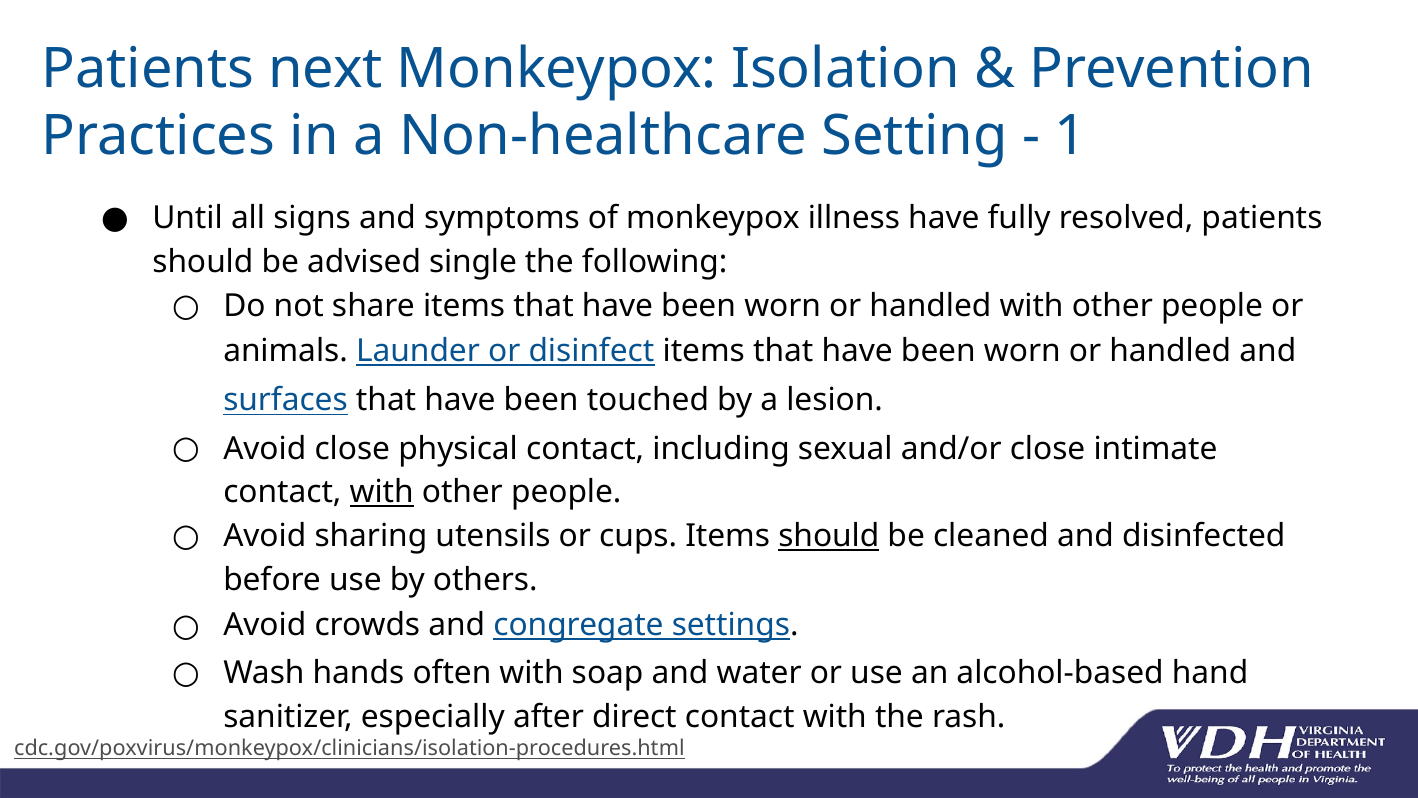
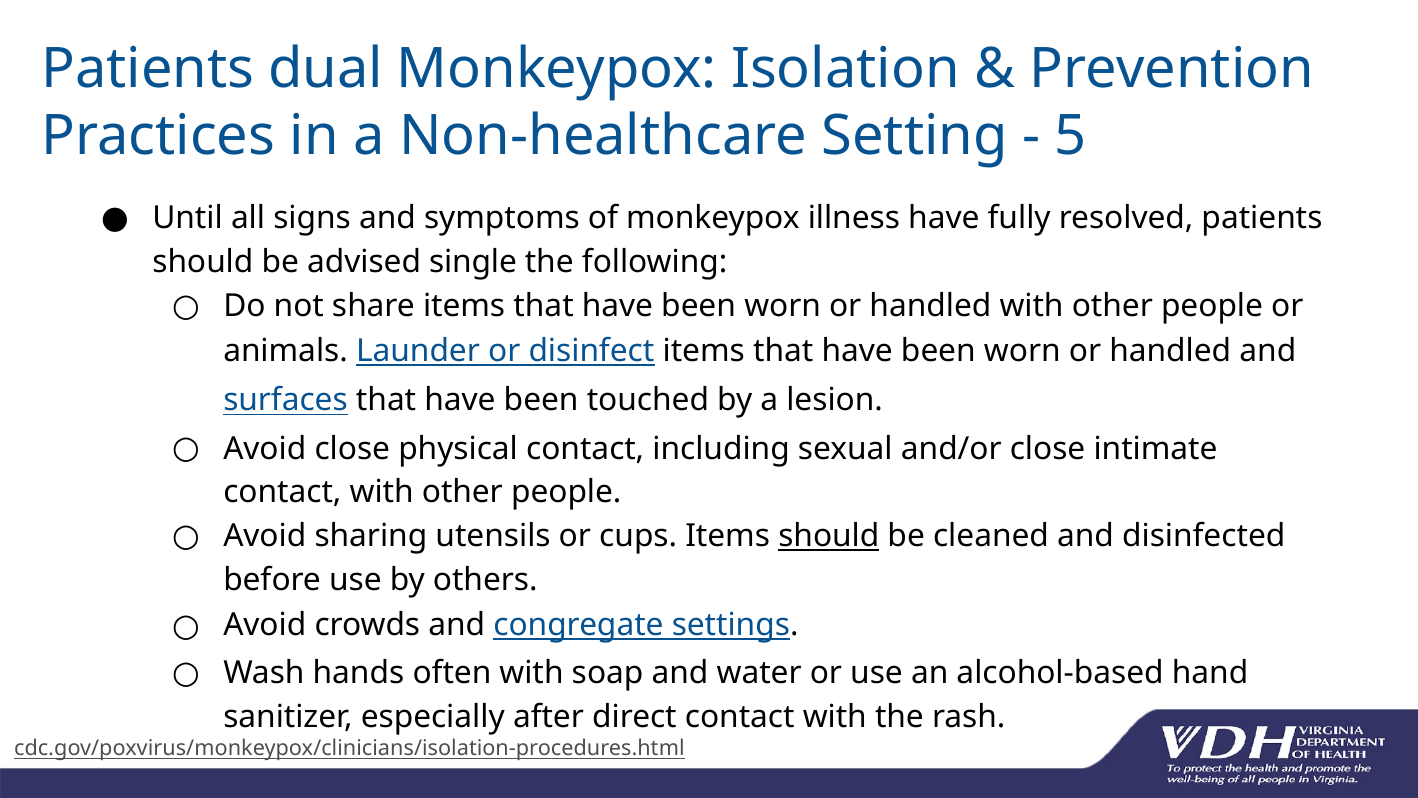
next: next -> dual (326, 69)
1: 1 -> 5 (1071, 136)
with underline: present -> none (382, 492)
